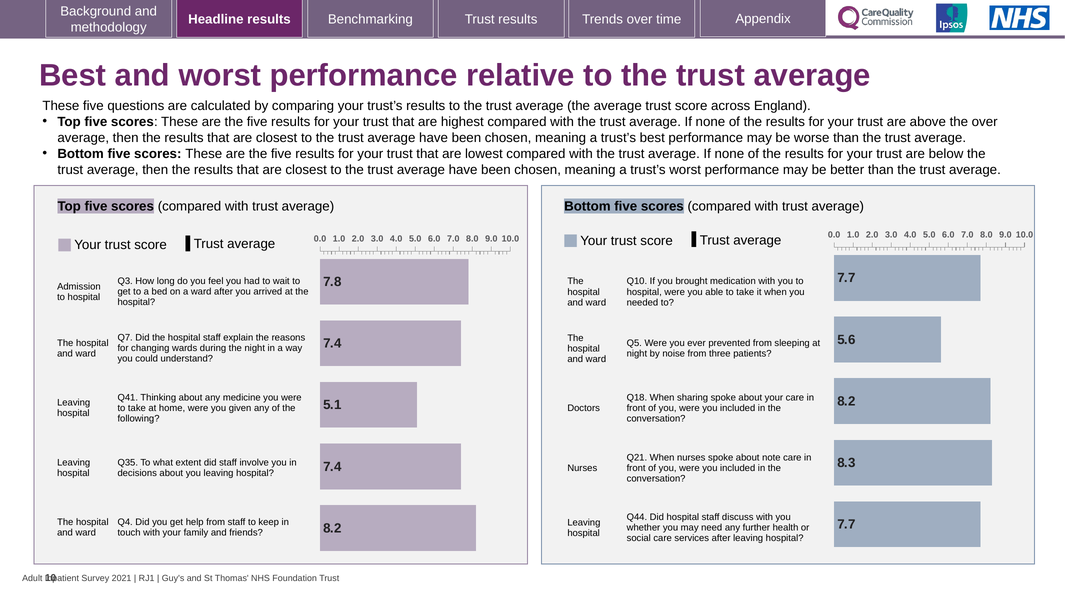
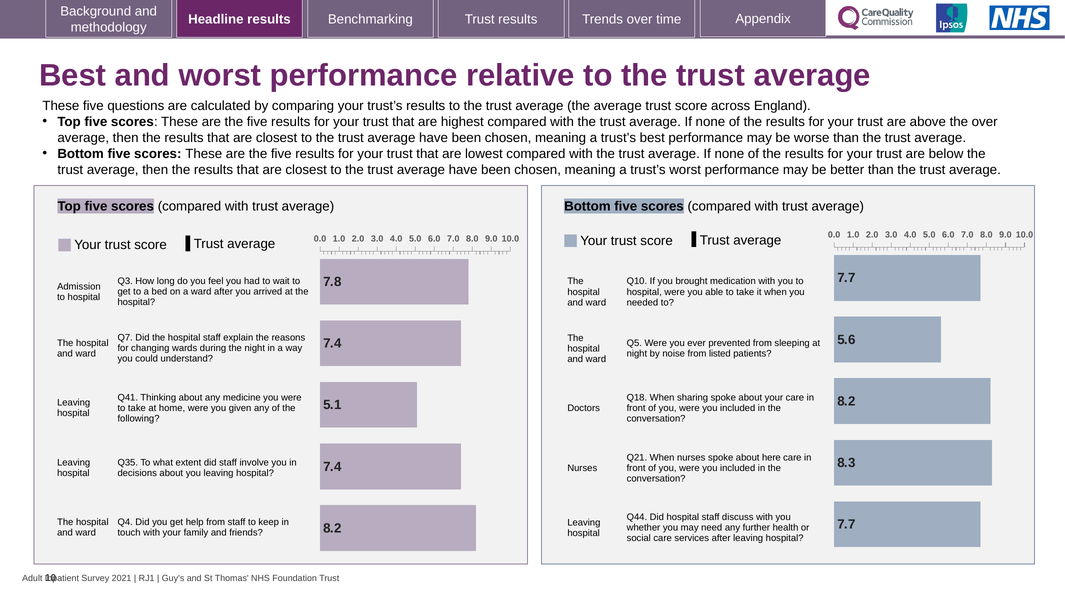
three: three -> listed (720, 354)
note: note -> here (771, 458)
